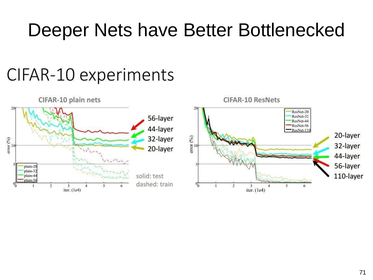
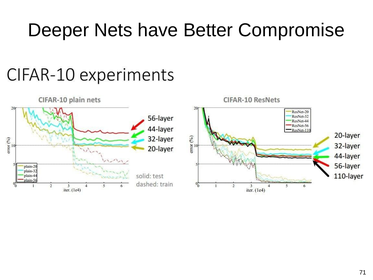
Bottlenecked: Bottlenecked -> Compromise (291, 30)
